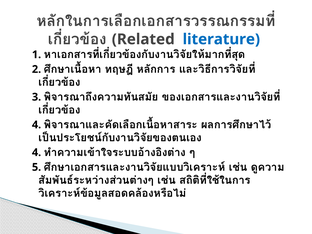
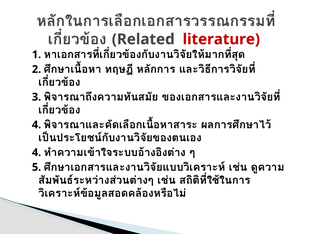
literature colour: blue -> red (221, 39)
